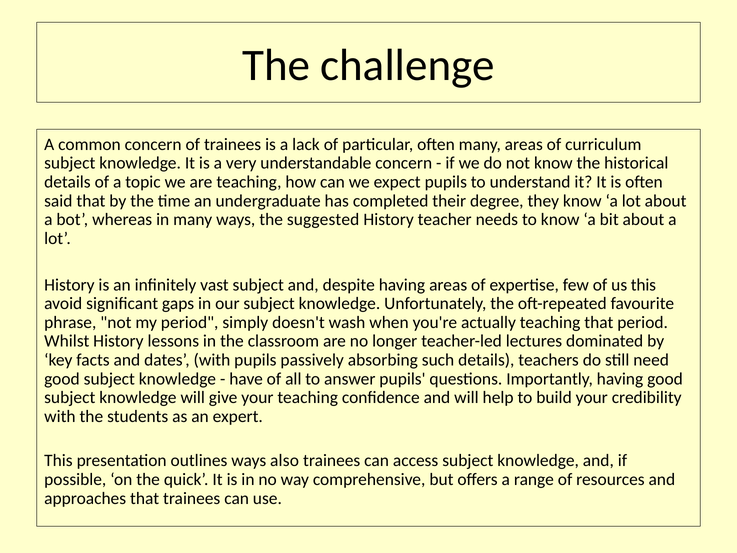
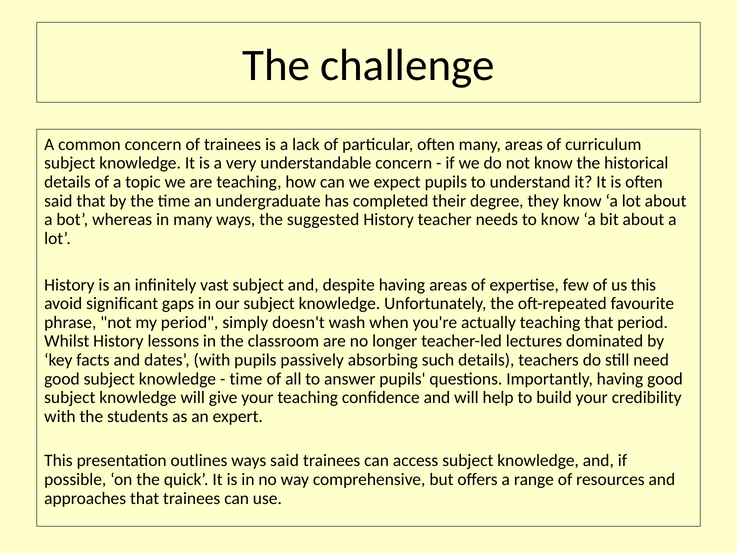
have: have -> time (246, 379)
ways also: also -> said (285, 460)
